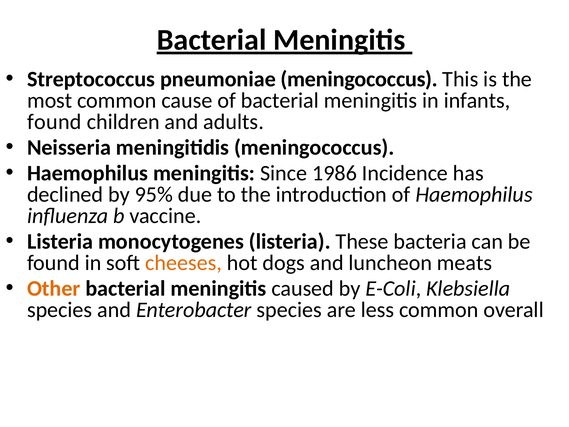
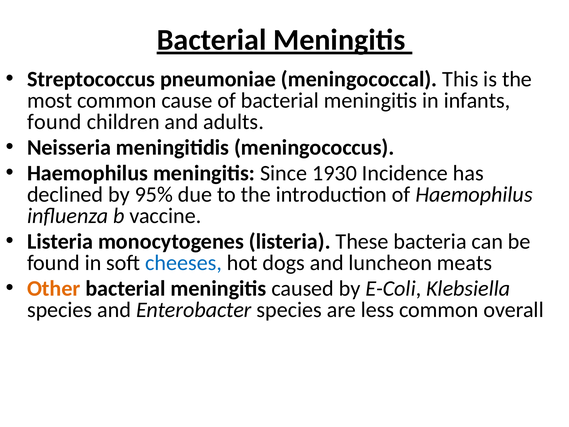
pneumoniae meningococcus: meningococcus -> meningococcal (359, 79)
1986: 1986 -> 1930 (335, 173)
cheeses colour: orange -> blue (184, 263)
